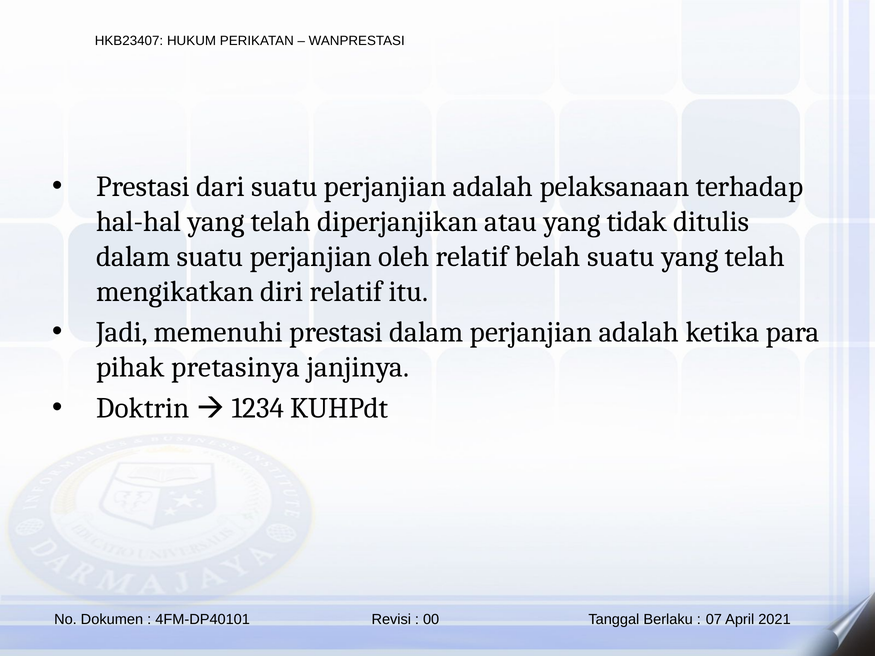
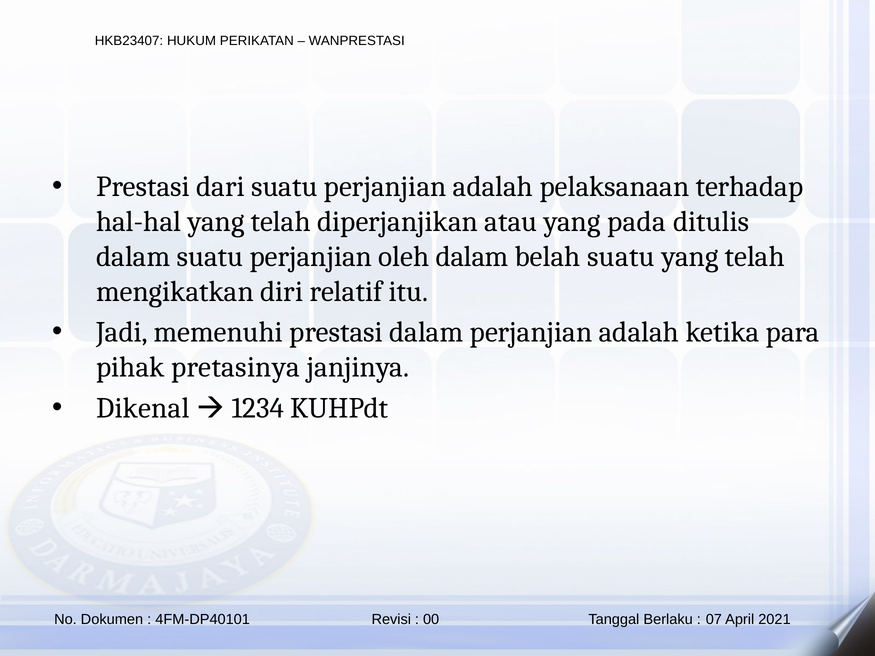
tidak: tidak -> pada (637, 222)
oleh relatif: relatif -> dalam (472, 257)
Doktrin: Doktrin -> Dikenal (143, 408)
